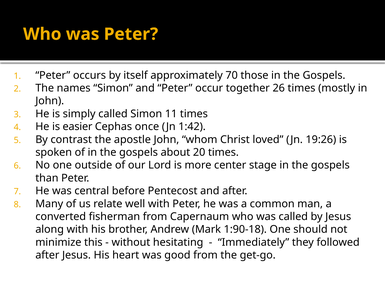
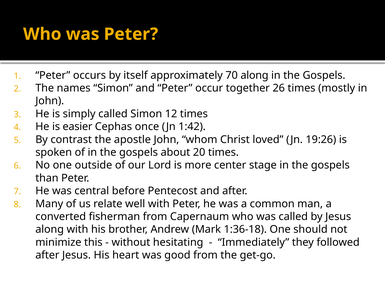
70 those: those -> along (255, 75)
11: 11 -> 12 (171, 114)
1:90-18: 1:90-18 -> 1:36-18 (245, 229)
